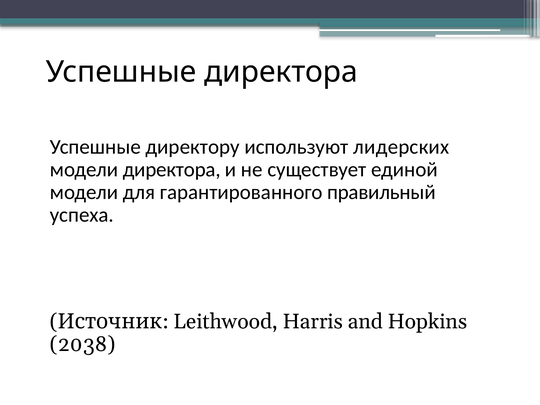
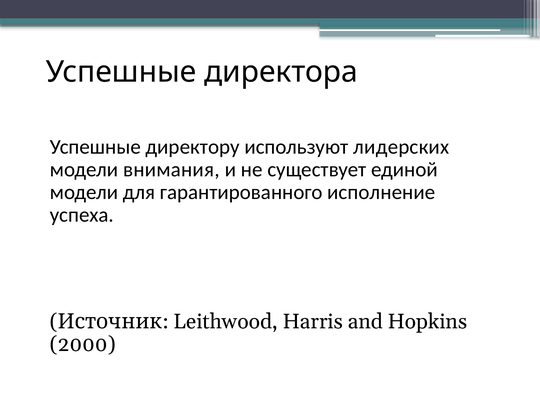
модели директора: директора -> внимания (171, 170)
правильный: правильный -> исполнение (381, 192)
2038: 2038 -> 2000 (83, 344)
